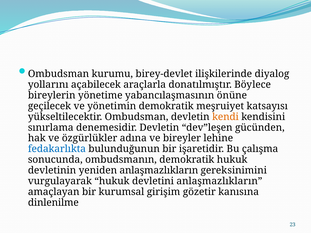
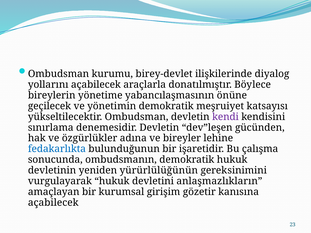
kendi colour: orange -> purple (225, 117)
yeniden anlaşmazlıkların: anlaşmazlıkların -> yürürlülüğünün (159, 171)
dinlenilme: dinlenilme -> açabilecek (53, 203)
